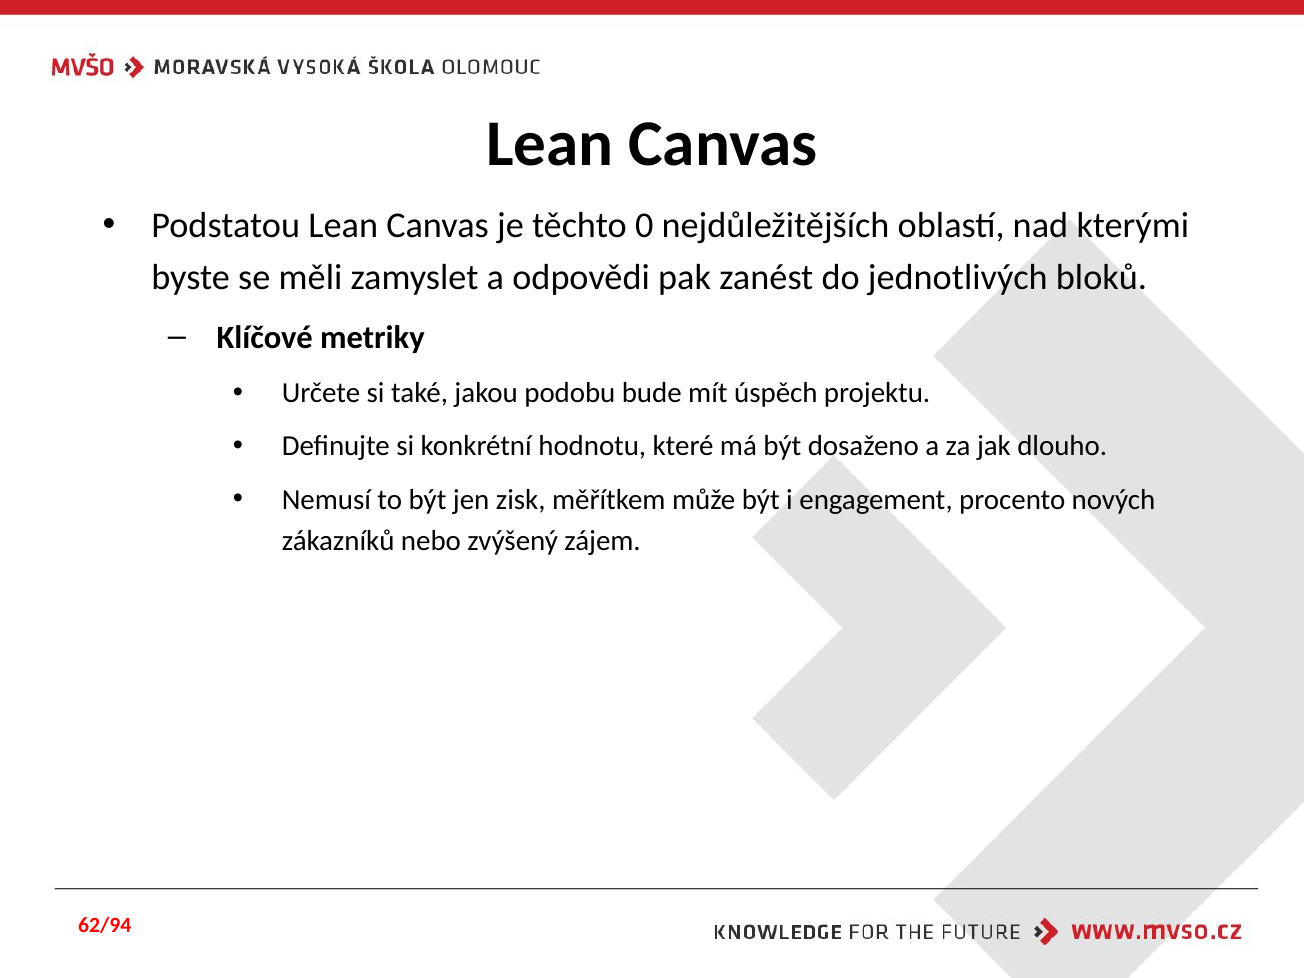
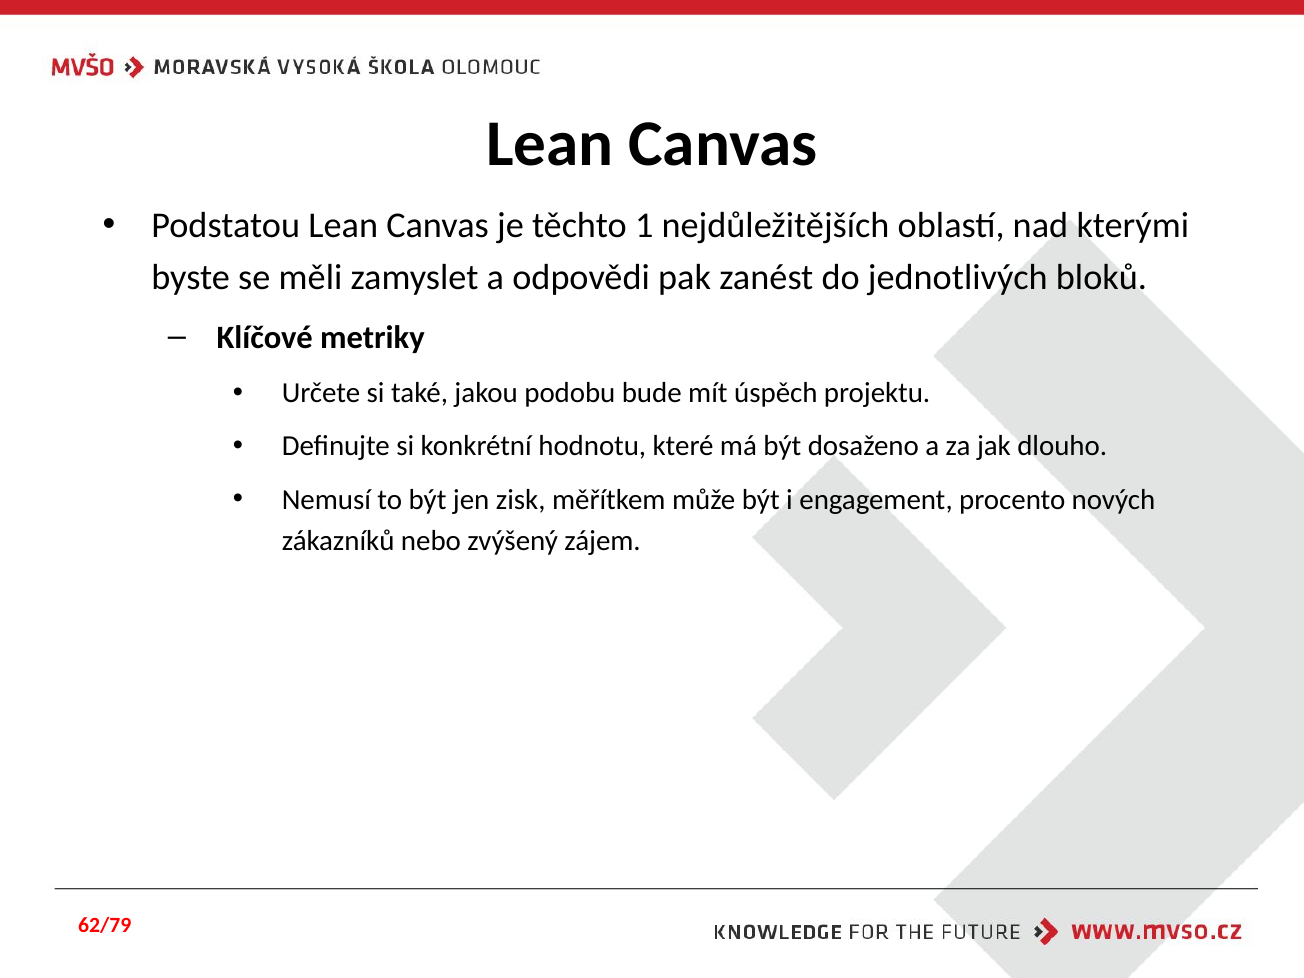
0: 0 -> 1 (644, 225)
62/94: 62/94 -> 62/79 (105, 925)
